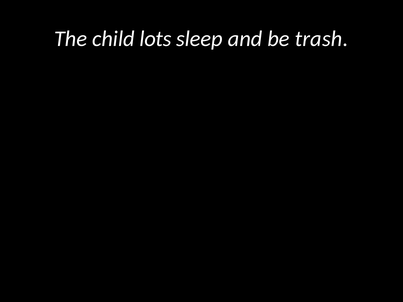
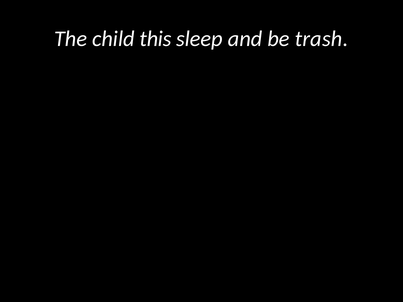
lots: lots -> this (156, 39)
